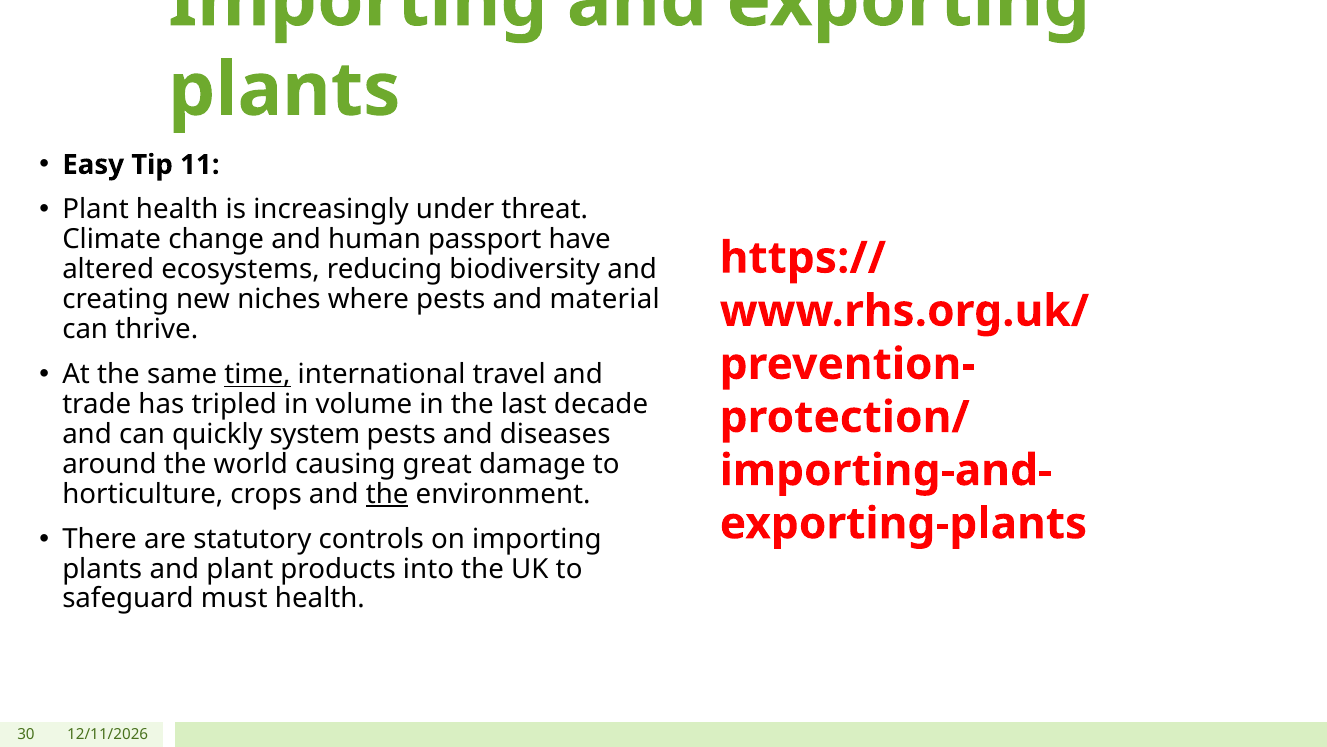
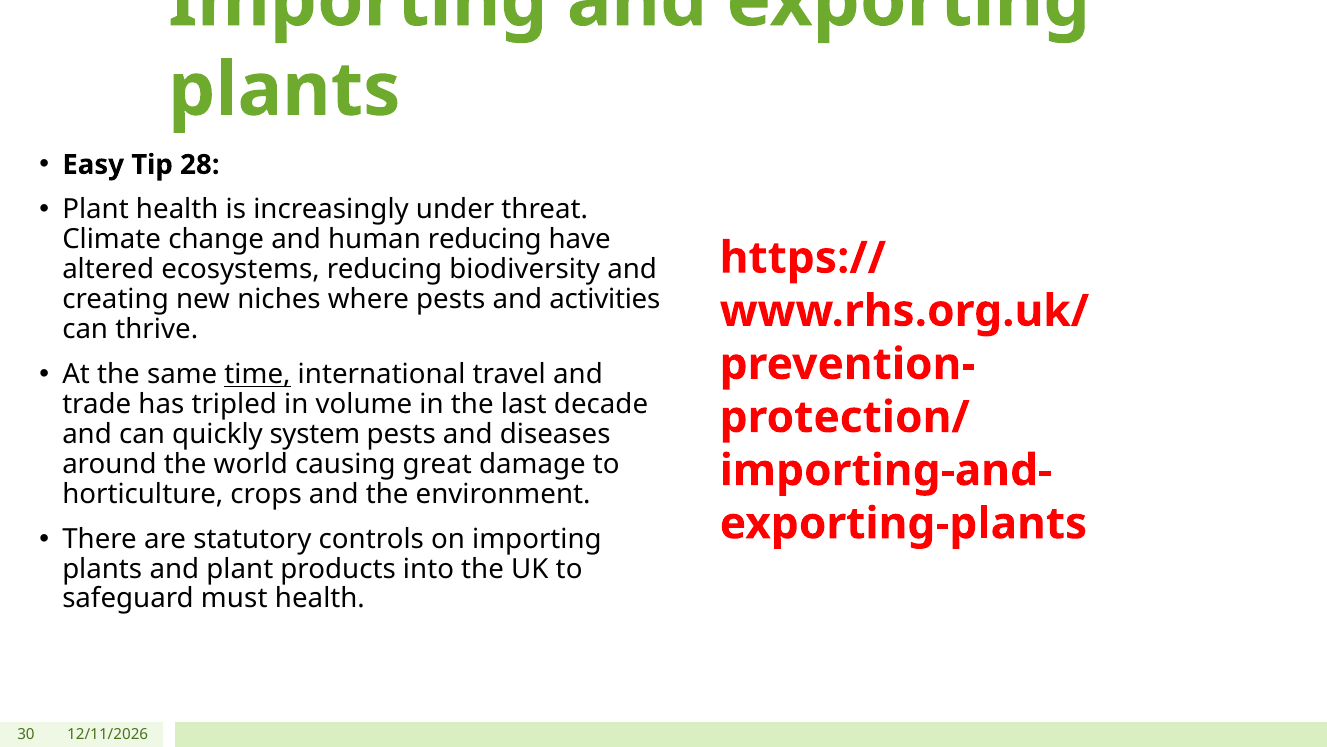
11: 11 -> 28 (200, 165)
human passport: passport -> reducing (485, 240)
material: material -> activities (605, 299)
the underline: present -> none (387, 494)
